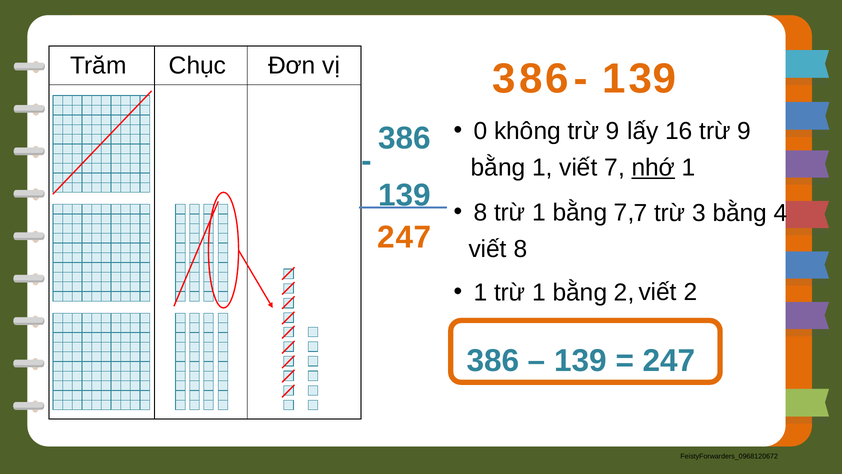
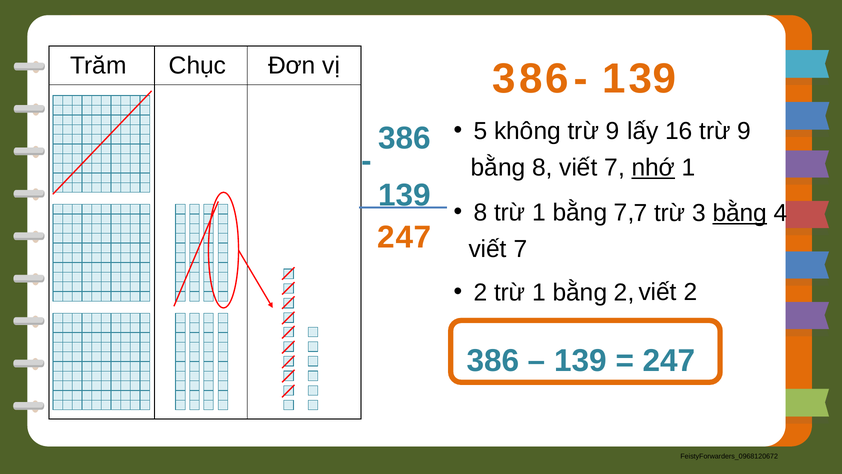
0: 0 -> 5 (481, 131)
bằng 1: 1 -> 8 (542, 167)
bằng underline: none -> present (740, 213)
8: 8 -> 7 (520, 249)
1: 1 -> 2 (481, 292)
